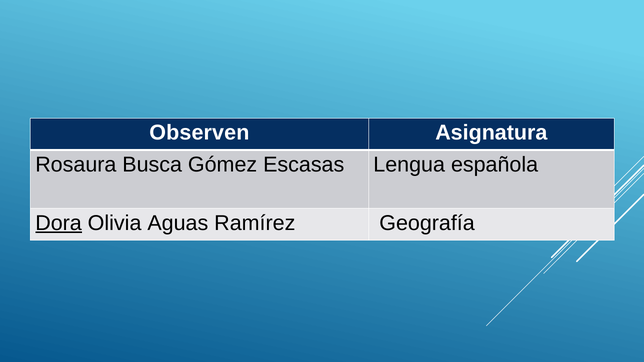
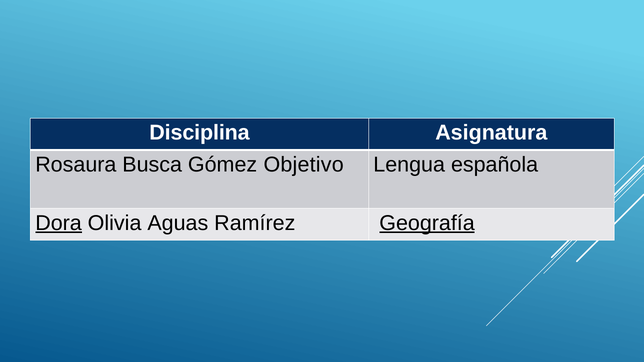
Observen: Observen -> Disciplina (199, 133)
Escasas: Escasas -> Objetivo (304, 165)
Geografía underline: none -> present (427, 223)
